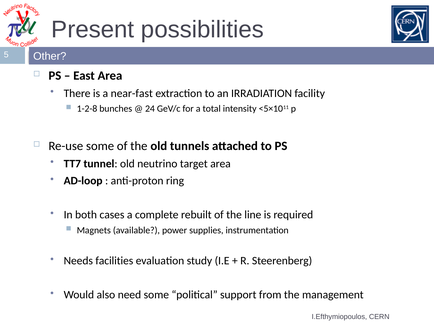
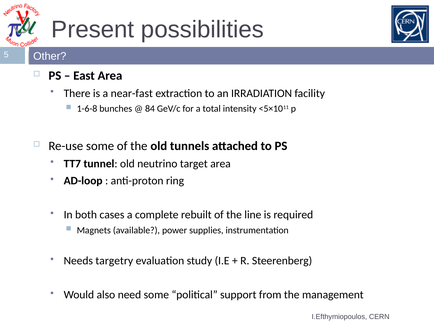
1-2-8: 1-2-8 -> 1-6-8 (87, 109)
24: 24 -> 84 (150, 109)
facilities: facilities -> targetry (114, 261)
